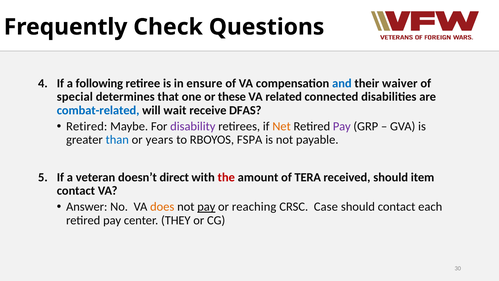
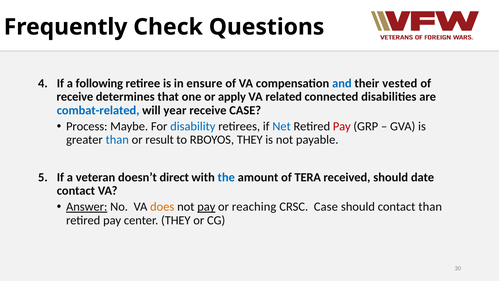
waiver: waiver -> vested (400, 83)
special: special -> receive (75, 97)
these: these -> apply (232, 97)
wait: wait -> year (175, 110)
receive DFAS: DFAS -> CASE (245, 110)
Retired: Retired -> Process (87, 126)
disability colour: purple -> blue (193, 126)
Net colour: orange -> blue (282, 126)
Pay colour: purple -> red (342, 126)
years: years -> result (160, 140)
RBOYOS FSPA: FSPA -> THEY (250, 140)
the colour: red -> blue (226, 177)
item: item -> date (423, 177)
Answer underline: none -> present (87, 207)
contact each: each -> than (430, 207)
